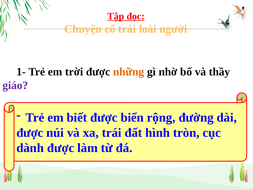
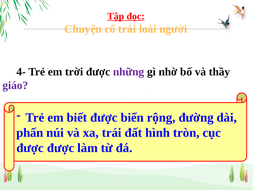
1-: 1- -> 4- (21, 72)
những colour: orange -> purple (129, 72)
được: được -> phấn (30, 133)
dành: dành -> được (30, 148)
